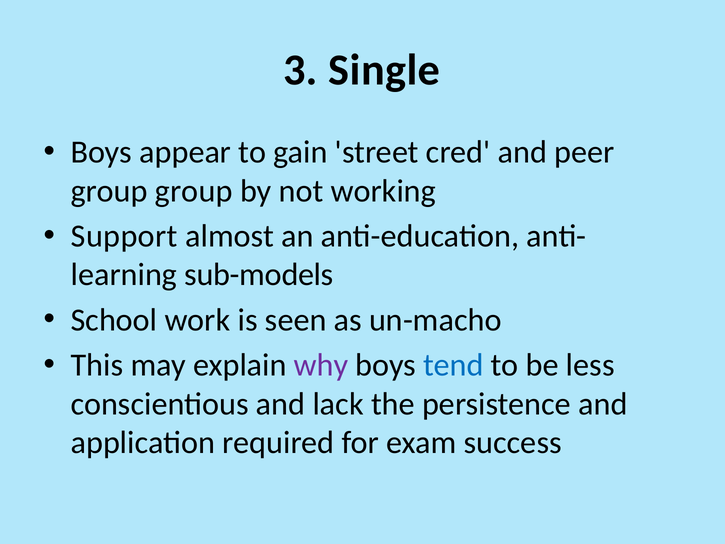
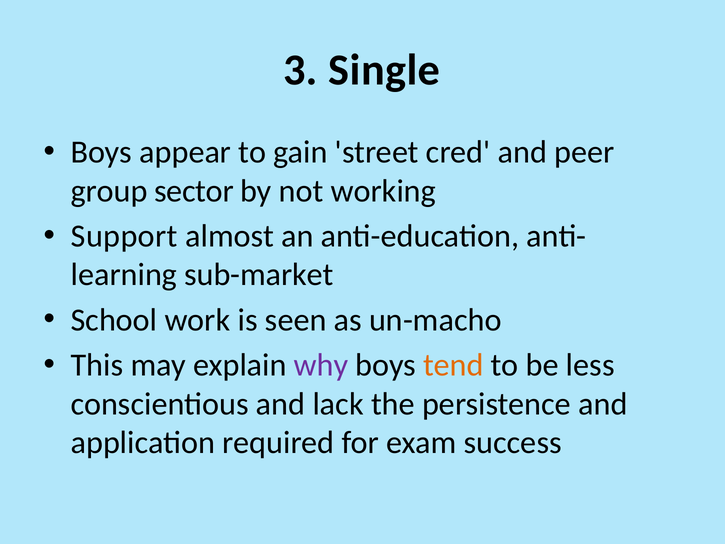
group group: group -> sector (194, 191)
sub-models: sub-models -> sub-market (259, 275)
tend colour: blue -> orange (453, 365)
